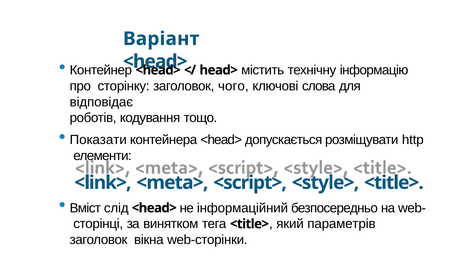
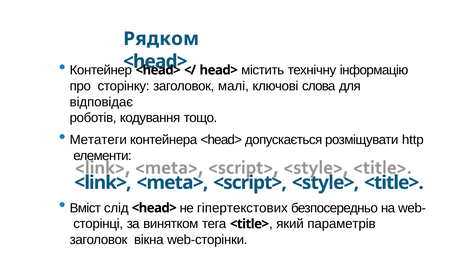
Варіант: Варіант -> Рядком (161, 39)
чого: чого -> малі (233, 86)
Показати: Показати -> Метатеги (98, 140)
інформаційний: інформаційний -> гіпертекстових (242, 208)
